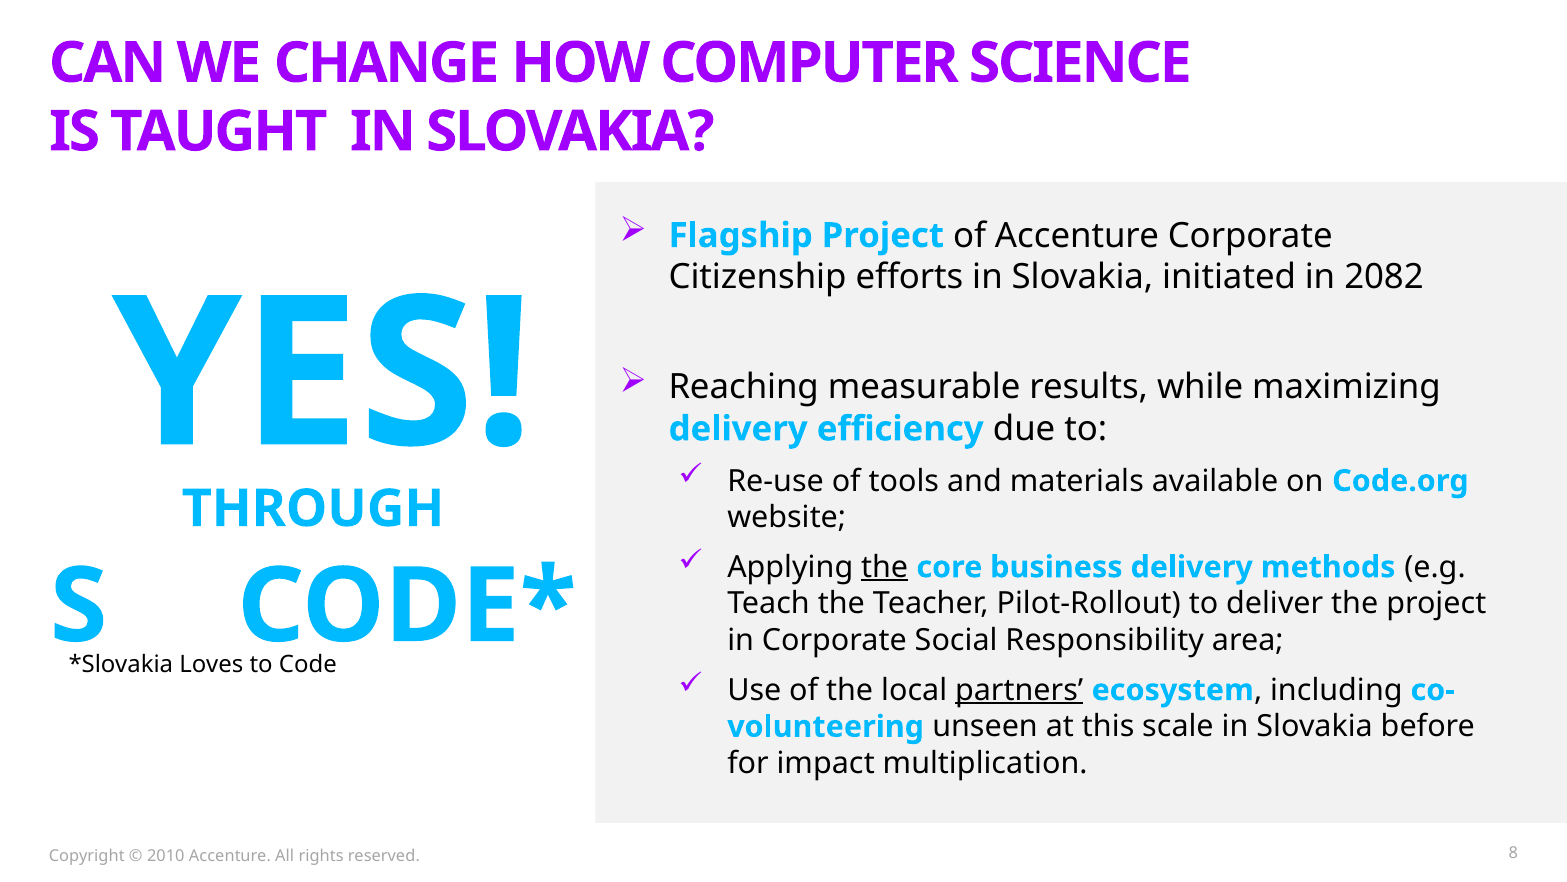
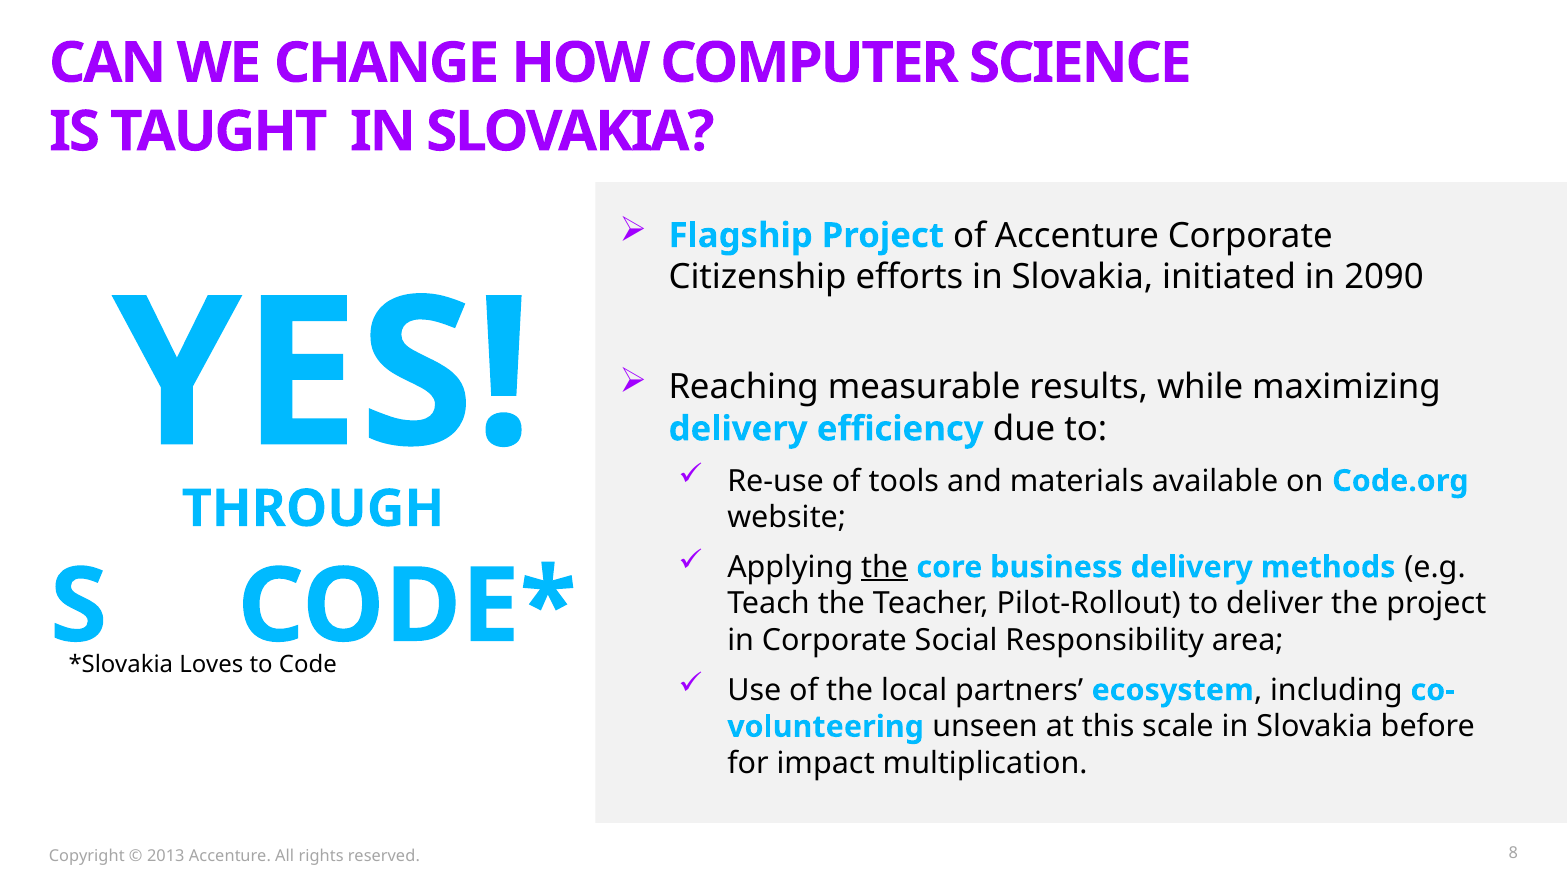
2082: 2082 -> 2090 (1384, 277)
partners underline: present -> none (1019, 690)
2010: 2010 -> 2013 (166, 856)
